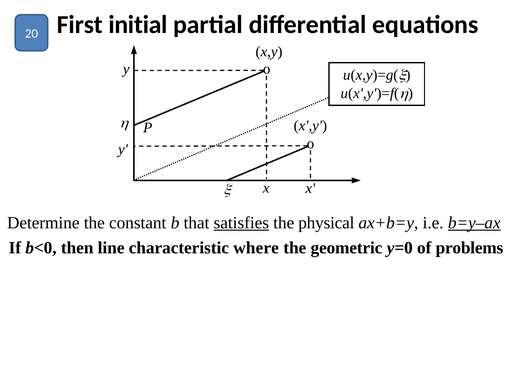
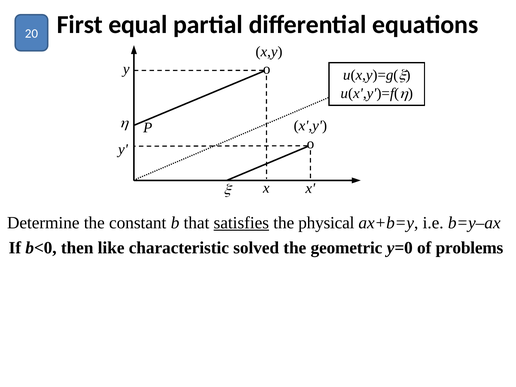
initial: initial -> equal (138, 25)
b=y–ax underline: present -> none (474, 223)
line: line -> like (111, 248)
where: where -> solved (256, 248)
